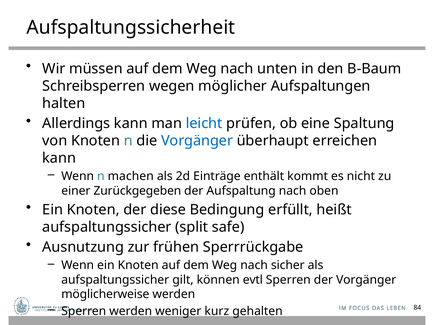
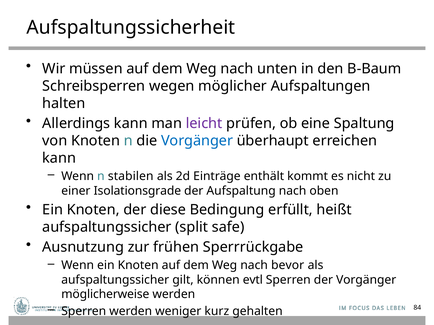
leicht colour: blue -> purple (204, 124)
machen: machen -> stabilen (131, 177)
Zurückgegeben: Zurückgegeben -> Isolationsgrade (137, 191)
sicher: sicher -> bevor (288, 266)
